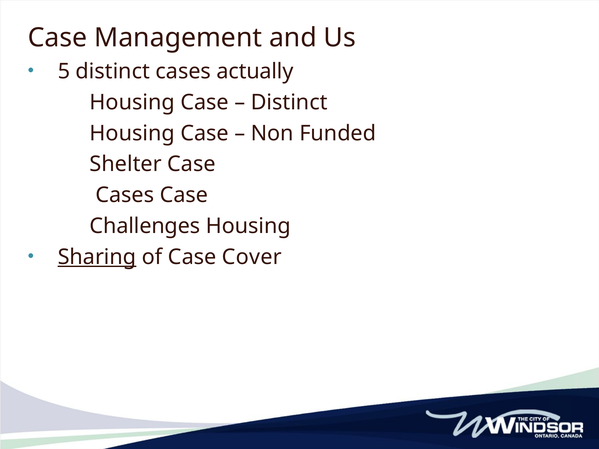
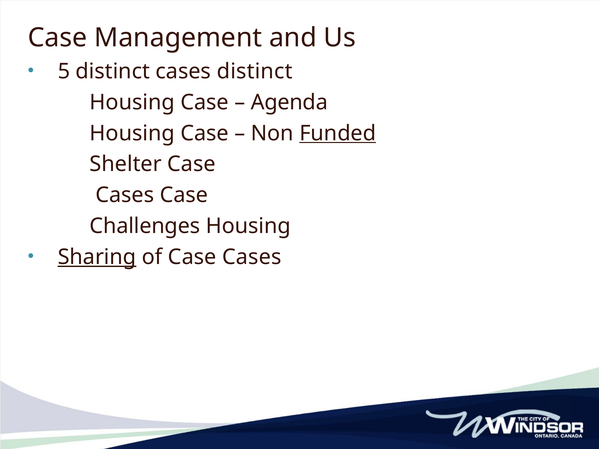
cases actually: actually -> distinct (255, 71)
Distinct: Distinct -> Agenda (289, 102)
Funded underline: none -> present (338, 133)
of Case Cover: Cover -> Cases (252, 257)
